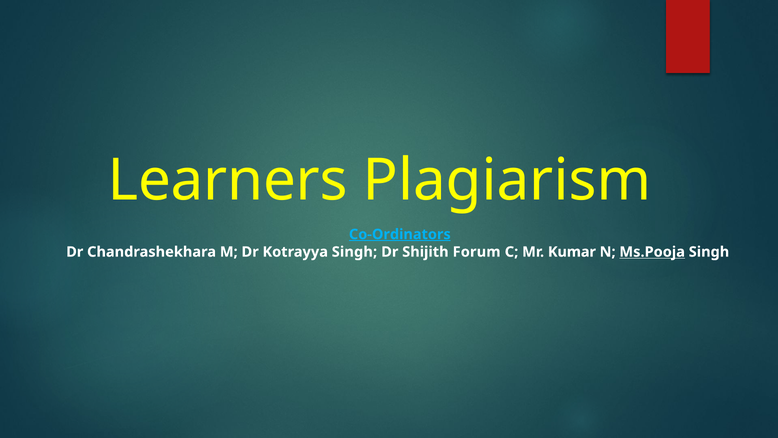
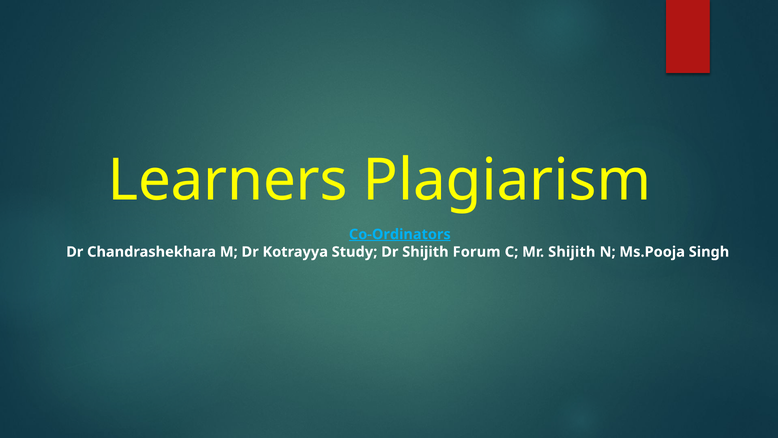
Kotrayya Singh: Singh -> Study (355, 252)
Mr Kumar: Kumar -> Shijith (572, 252)
Ms.Pooja underline: present -> none (652, 252)
